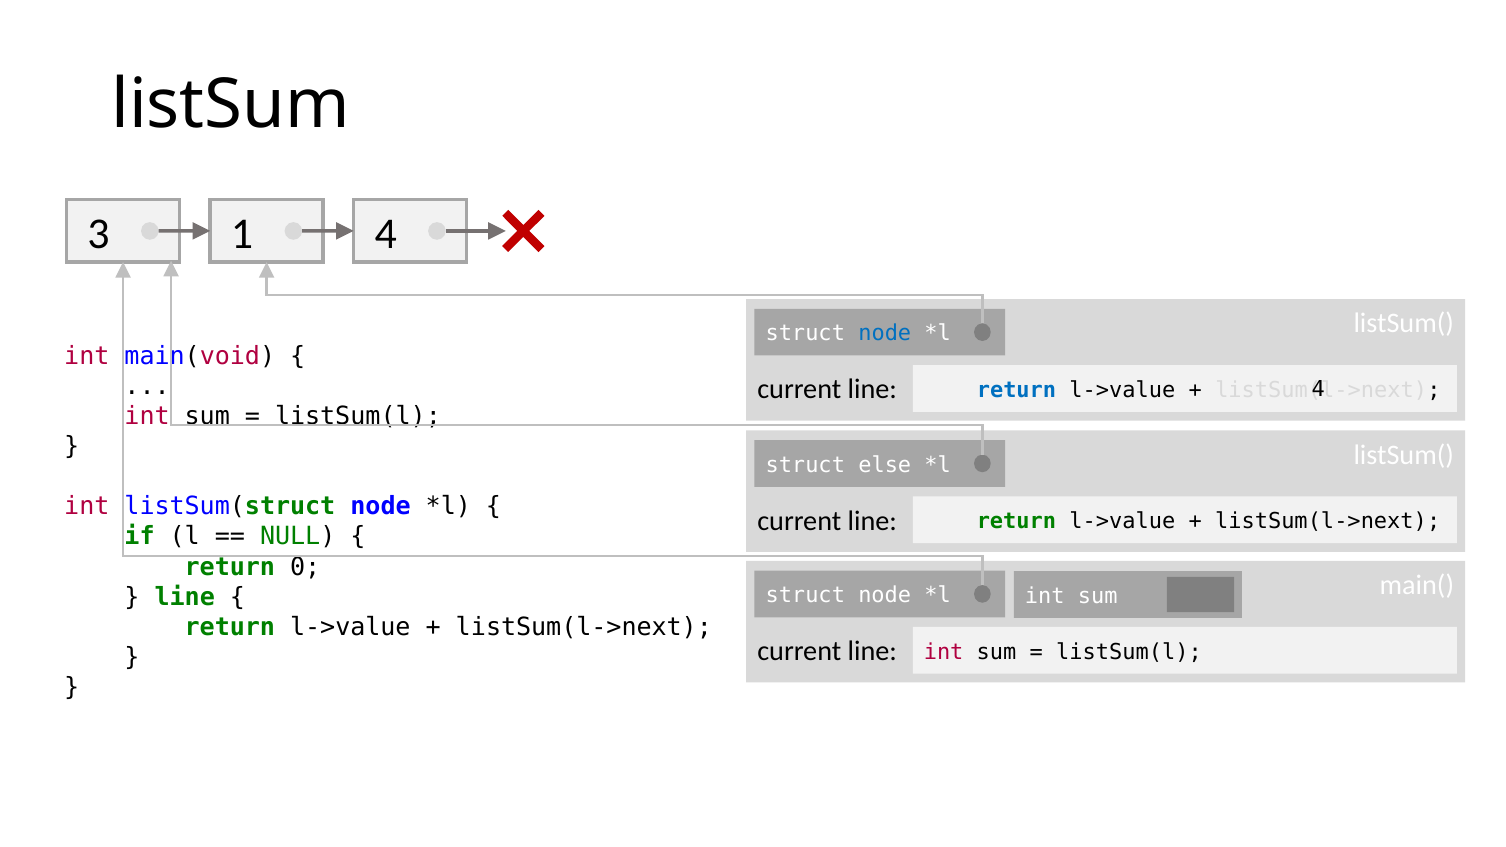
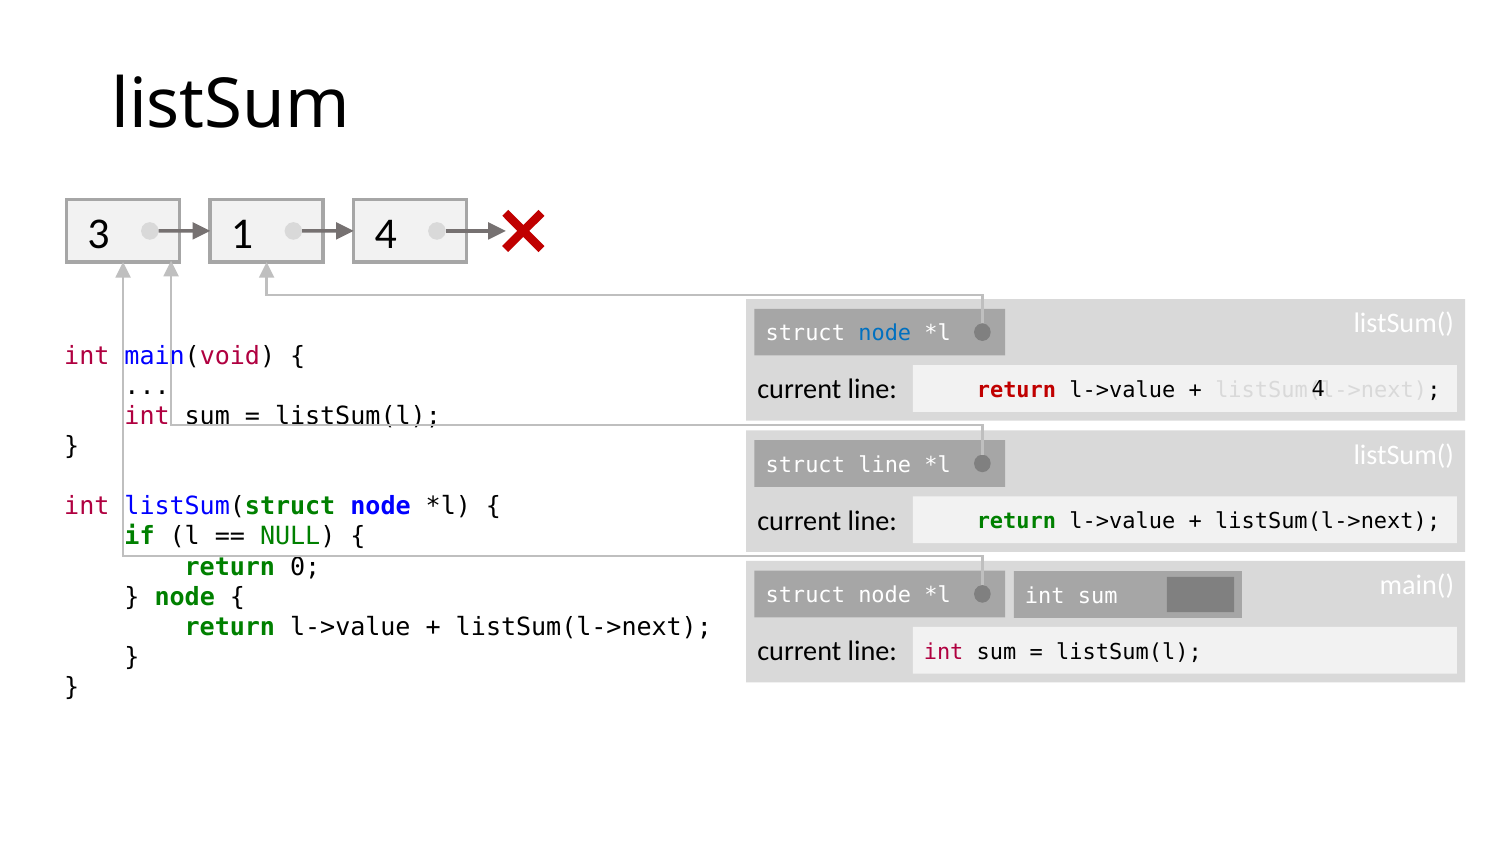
return colour: blue -> red (1016, 390)
struct else: else -> line (885, 465)
line: line -> node (185, 597)
